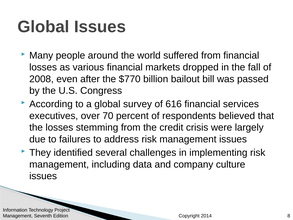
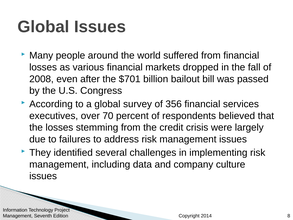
$770: $770 -> $701 (130, 79)
616: 616 -> 356 (174, 104)
